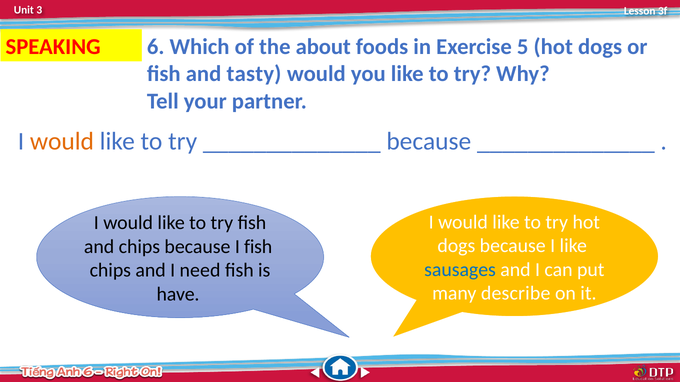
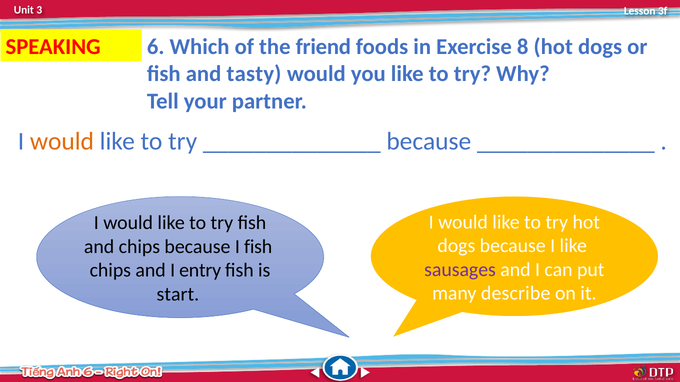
about: about -> friend (323, 47)
5: 5 -> 8 (523, 47)
sausages colour: blue -> purple (460, 270)
need: need -> entry (200, 271)
have: have -> start (178, 295)
